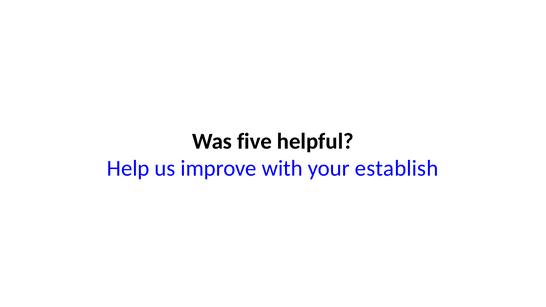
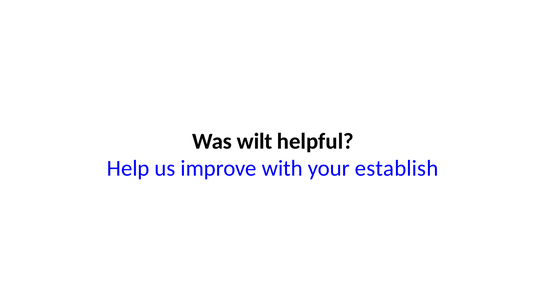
five: five -> wilt (255, 141)
